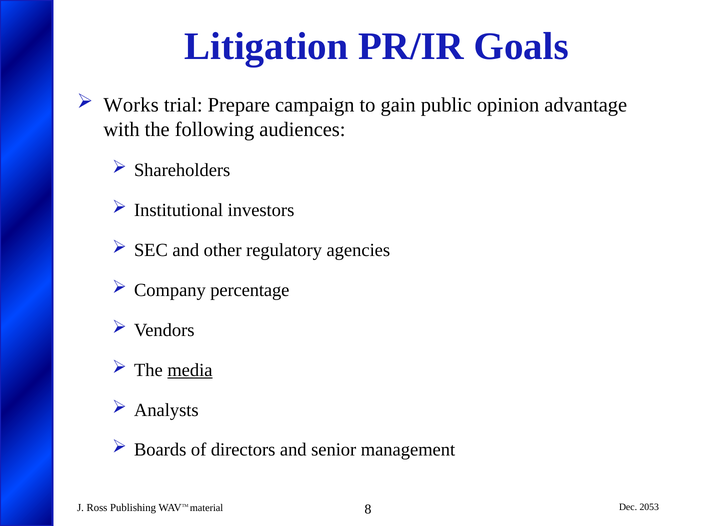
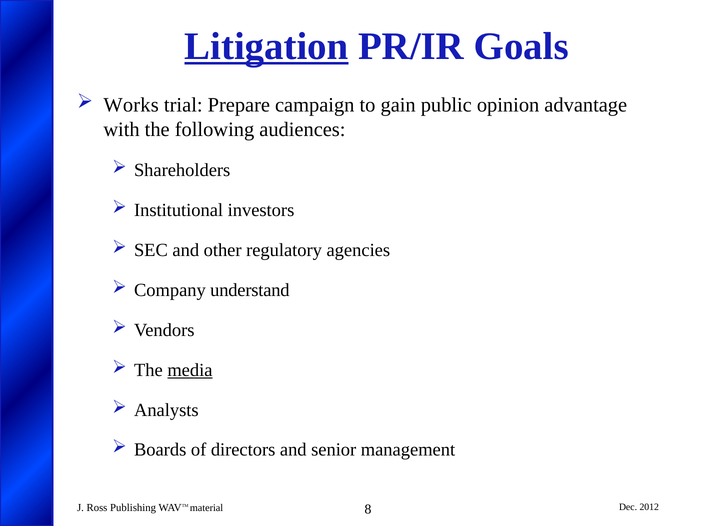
Litigation underline: none -> present (266, 47)
percentage: percentage -> understand (250, 290)
2053: 2053 -> 2012 (649, 507)
